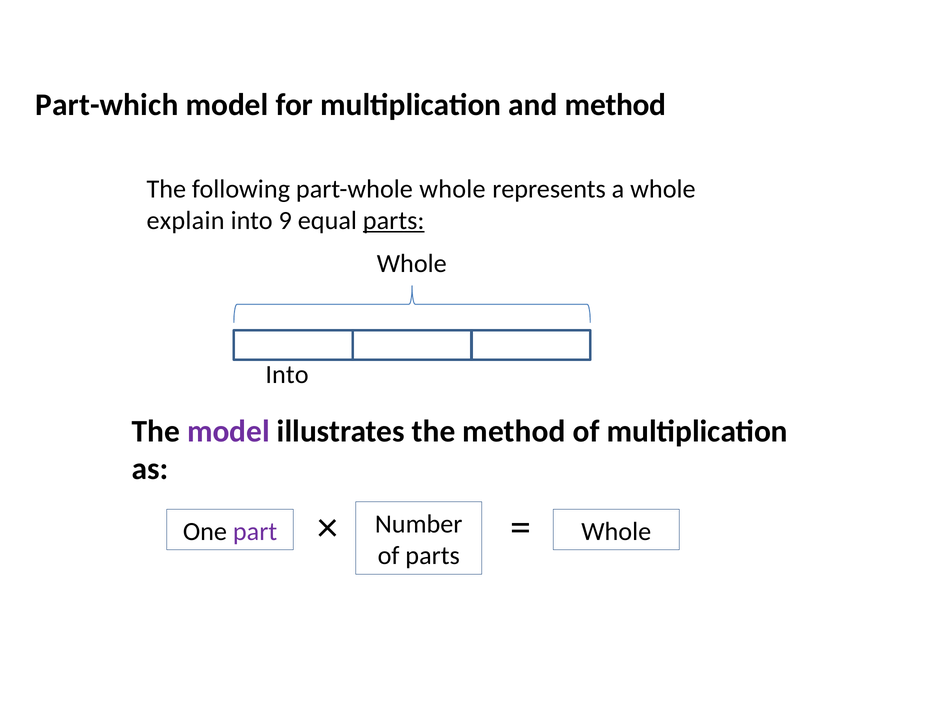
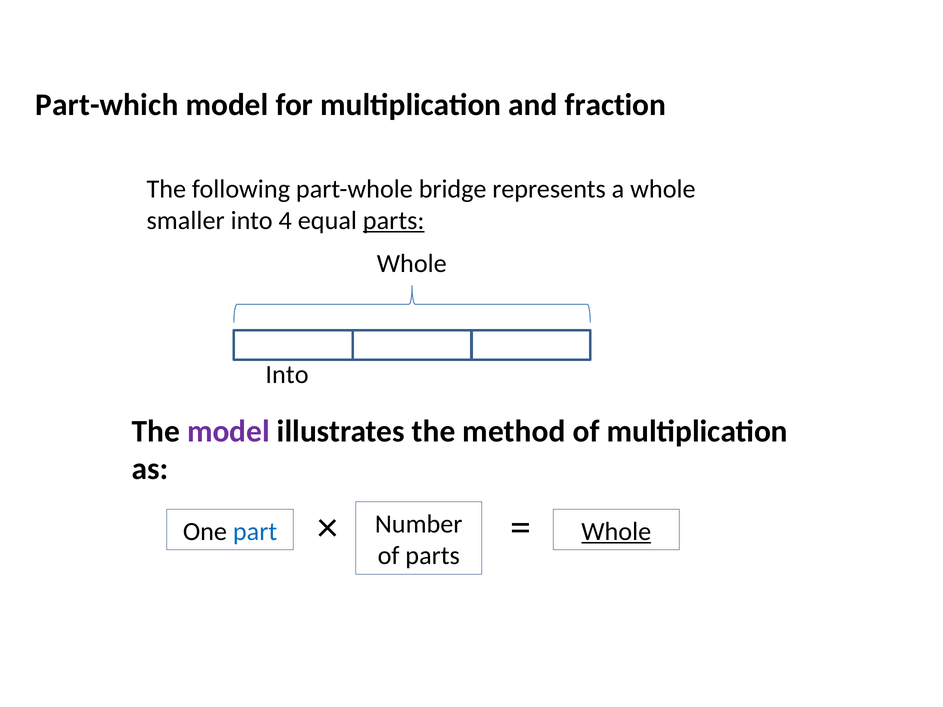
and method: method -> fraction (615, 105)
part-whole whole: whole -> bridge (453, 189)
explain: explain -> smaller (186, 221)
9: 9 -> 4 (285, 221)
part colour: purple -> blue (255, 532)
Whole underline: none -> present (616, 532)
